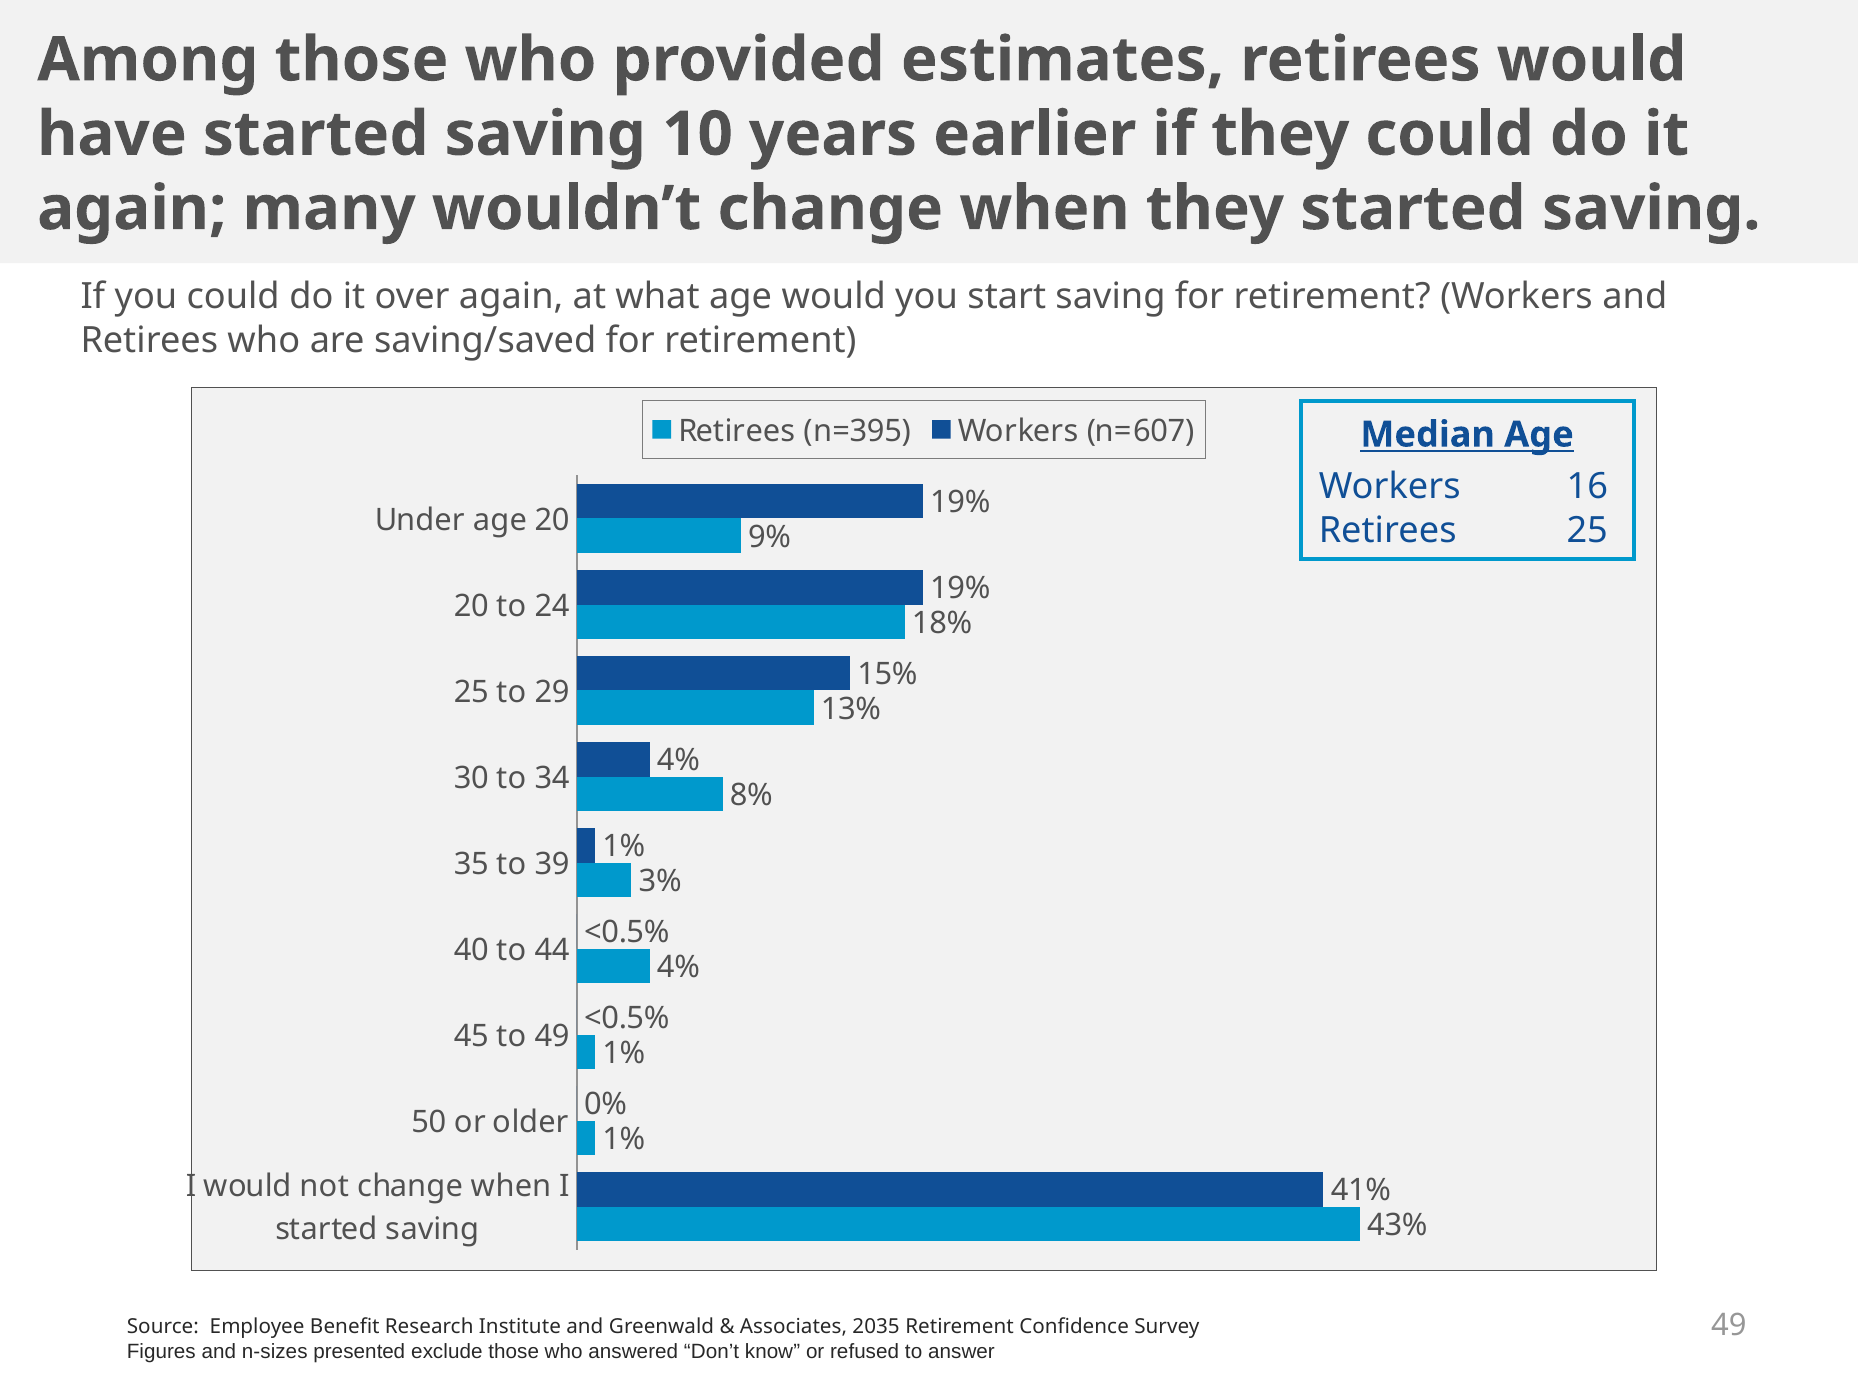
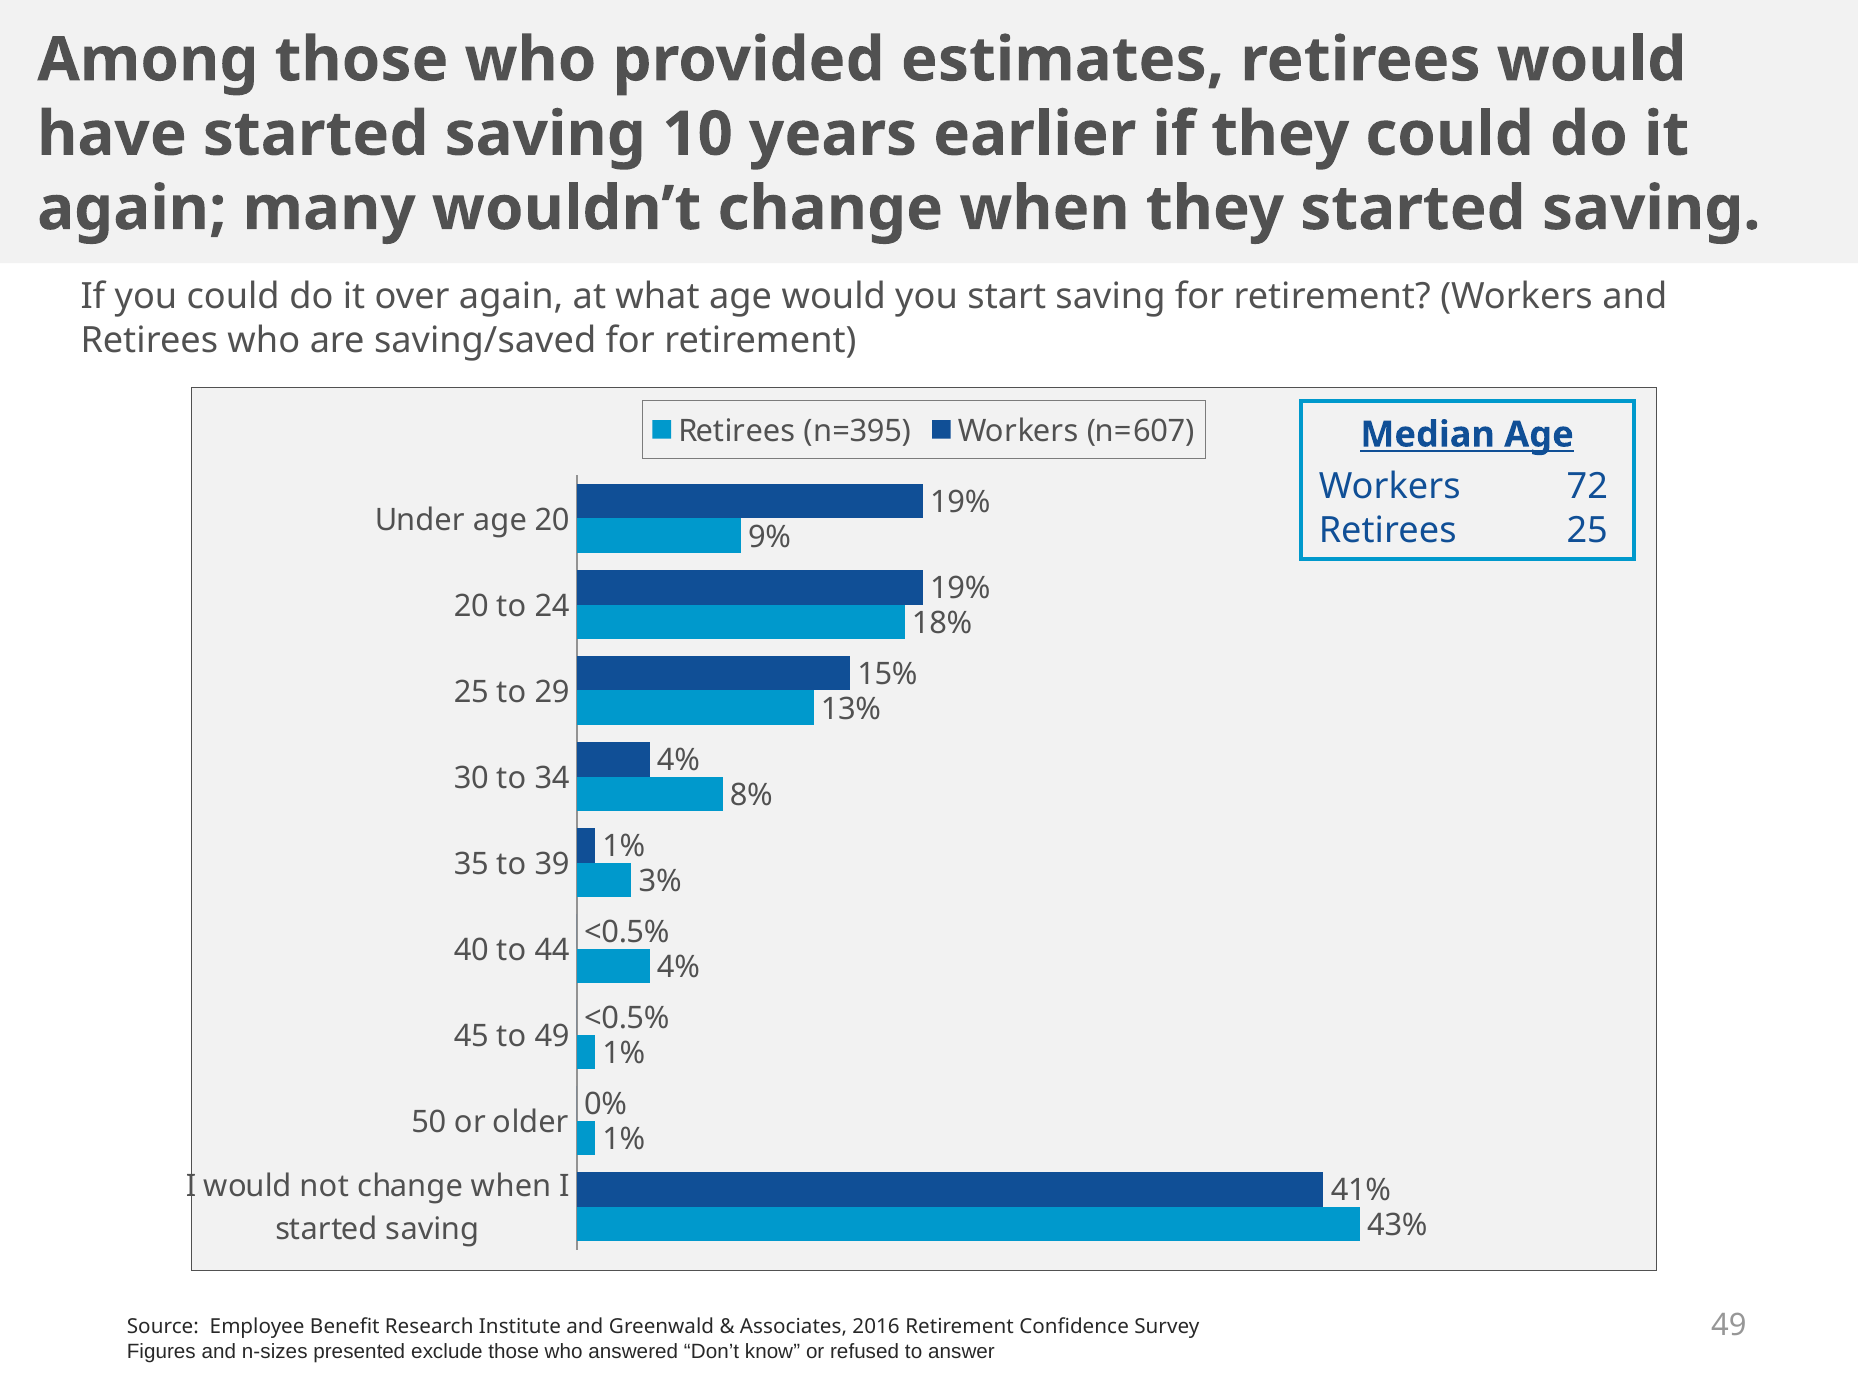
16: 16 -> 72 (1587, 487)
2035: 2035 -> 2016 (876, 1326)
